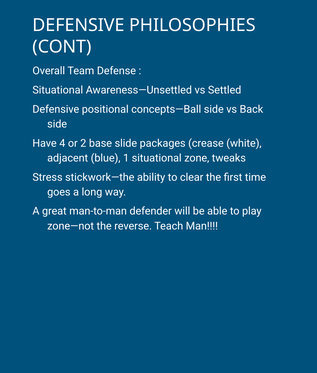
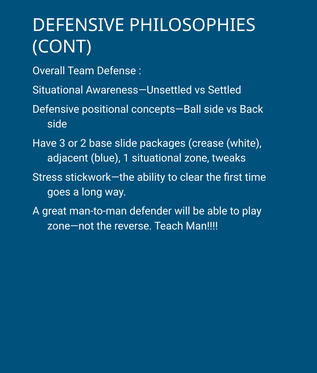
4: 4 -> 3 (62, 143)
